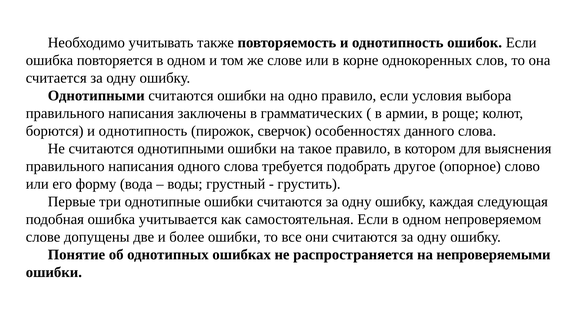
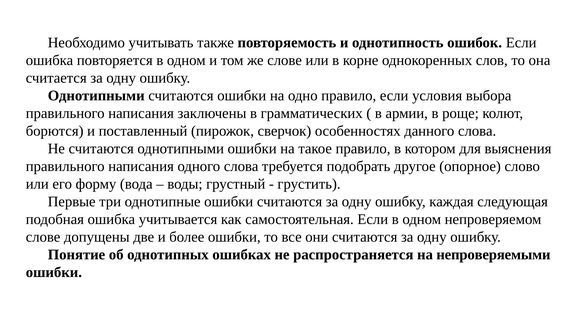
борются и однотипность: однотипность -> поставленный (143, 131)
